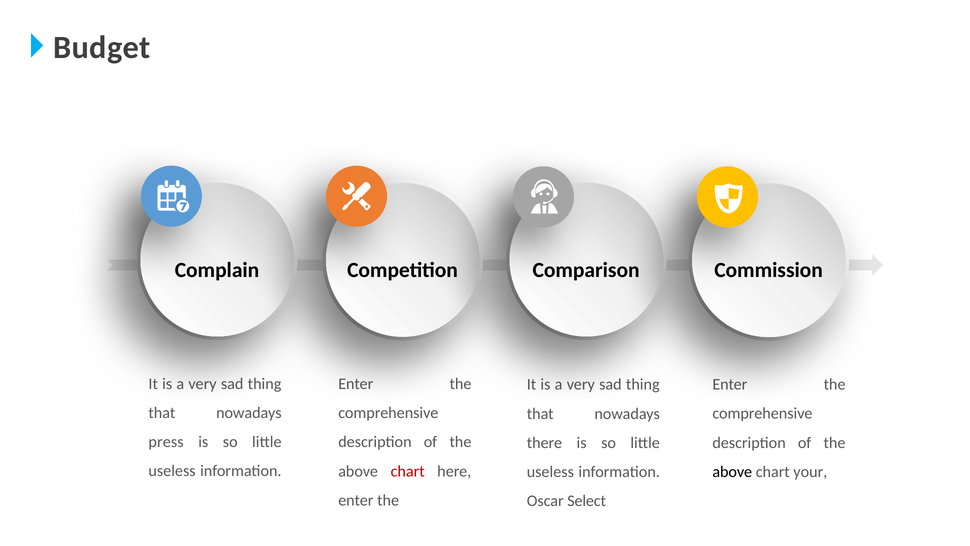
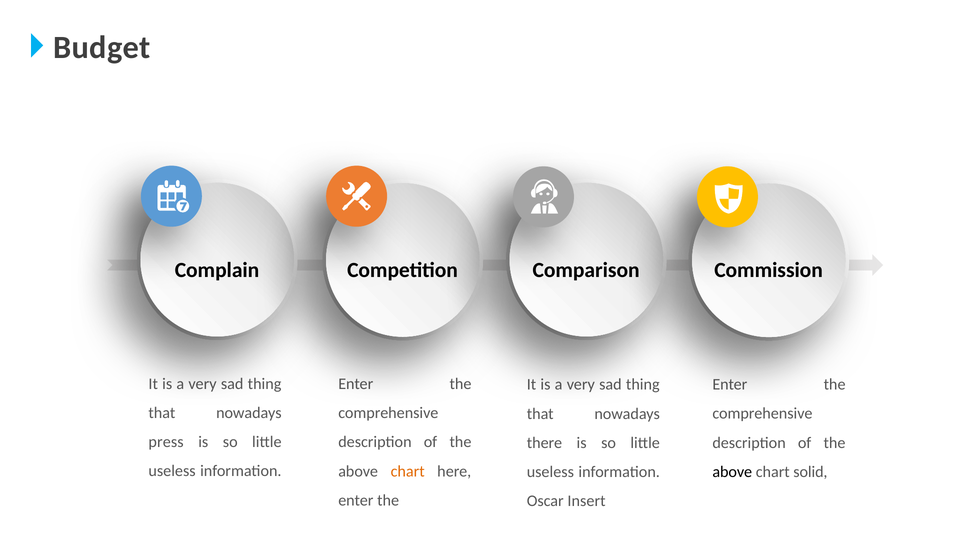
chart colour: red -> orange (408, 471)
your: your -> solid (810, 472)
Select: Select -> Insert (587, 501)
